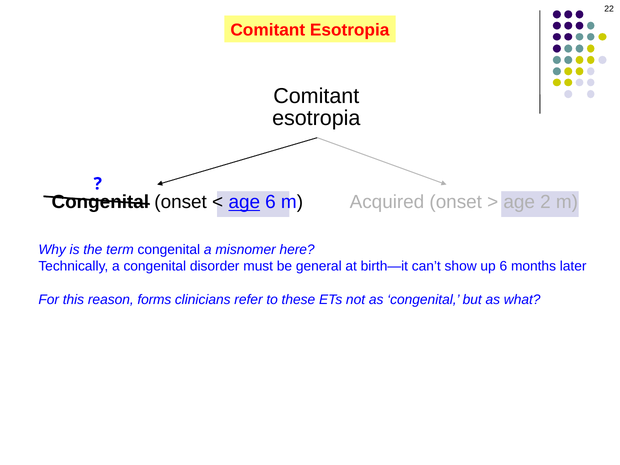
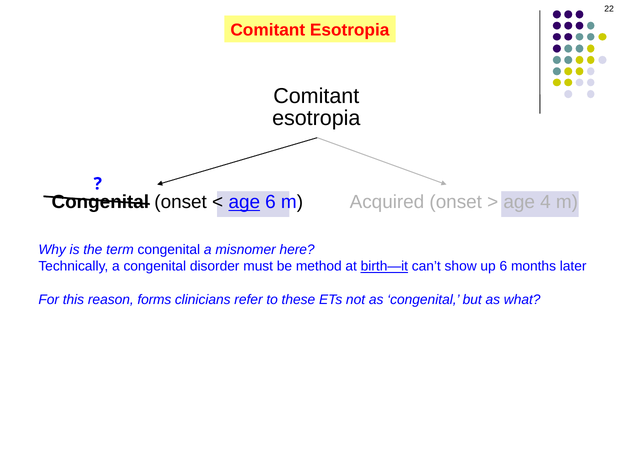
2: 2 -> 4 (545, 202)
general: general -> method (319, 266)
birth—it underline: none -> present (384, 266)
